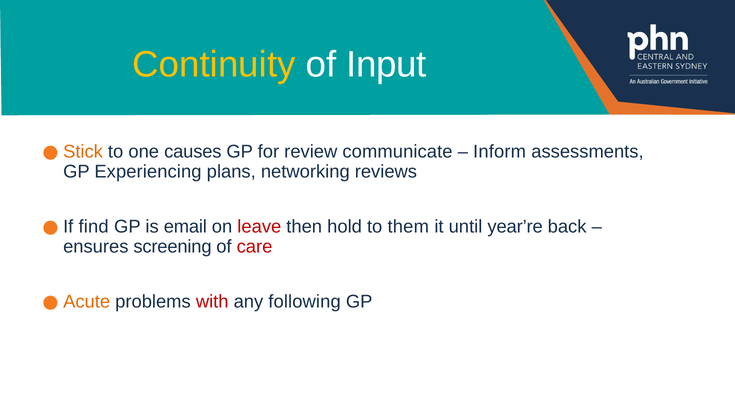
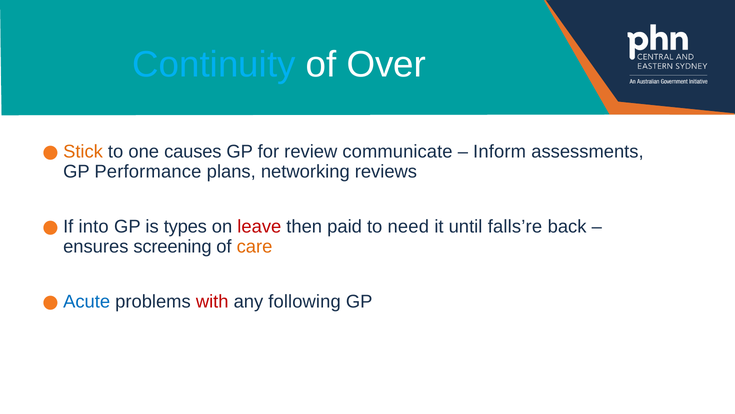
Continuity colour: yellow -> light blue (214, 64)
Input: Input -> Over (386, 64)
Experiencing: Experiencing -> Performance (148, 171)
find: find -> into (94, 226)
email: email -> types (185, 226)
hold: hold -> paid (345, 226)
them: them -> need (408, 226)
year’re: year’re -> falls’re (515, 226)
care colour: red -> orange (255, 246)
Acute colour: orange -> blue (87, 301)
